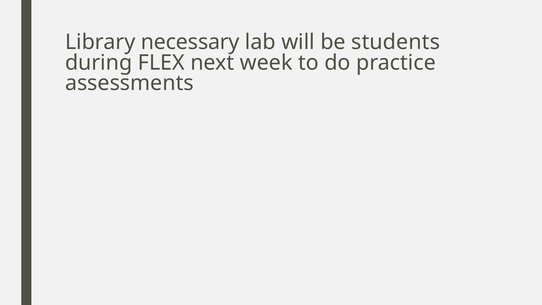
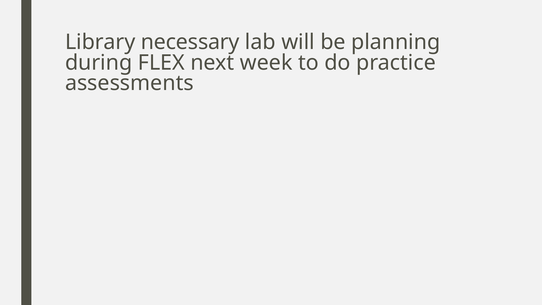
students: students -> planning (396, 42)
